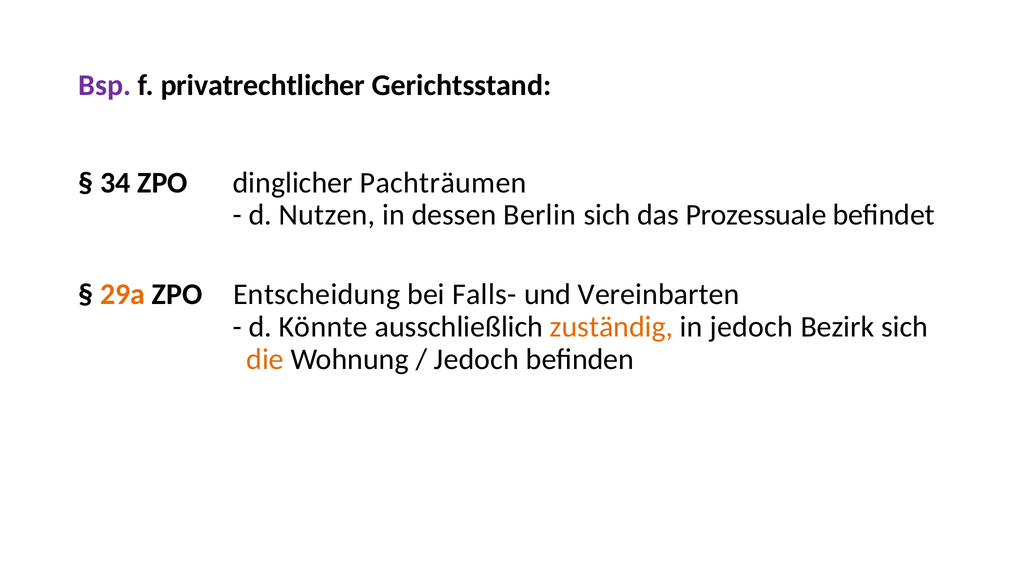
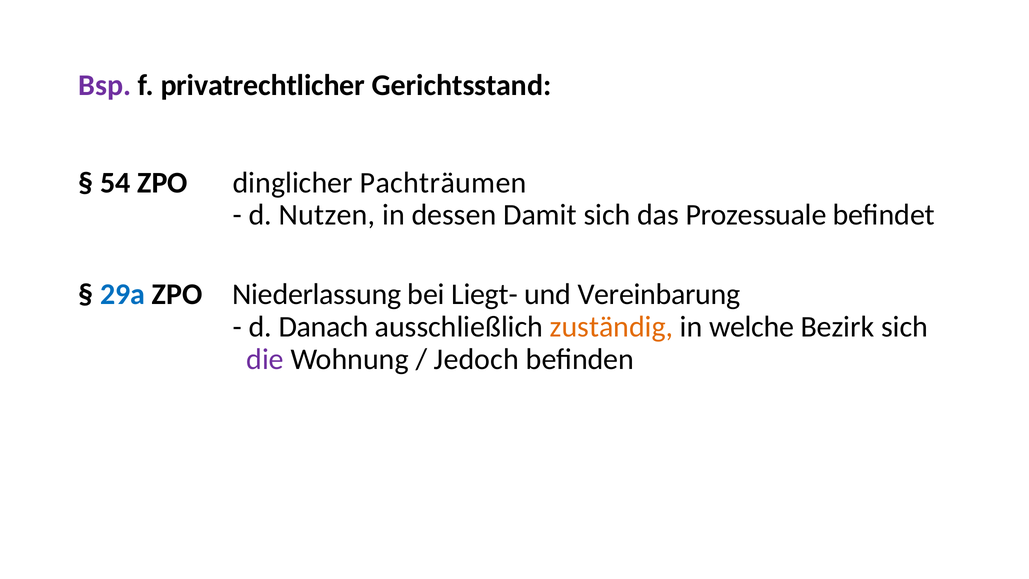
34: 34 -> 54 (115, 183)
Berlin: Berlin -> Damit (540, 215)
29a colour: orange -> blue (123, 294)
Entscheidung: Entscheidung -> Niederlassung (317, 294)
Falls-: Falls- -> Liegt- (485, 294)
Vereinbarten: Vereinbarten -> Vereinbarung (659, 294)
Könnte: Könnte -> Danach (323, 327)
in jedoch: jedoch -> welche (752, 327)
die colour: orange -> purple (265, 359)
